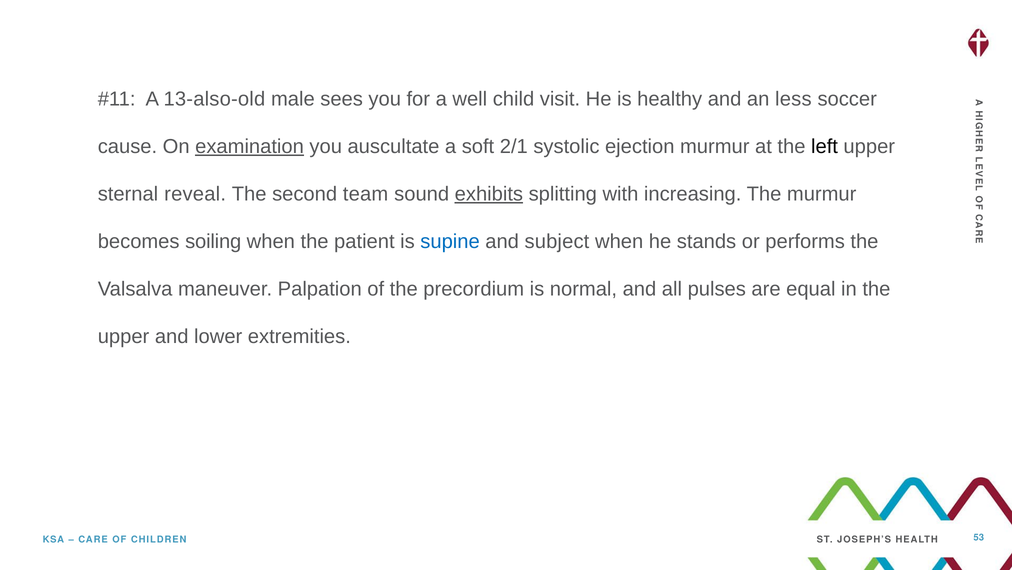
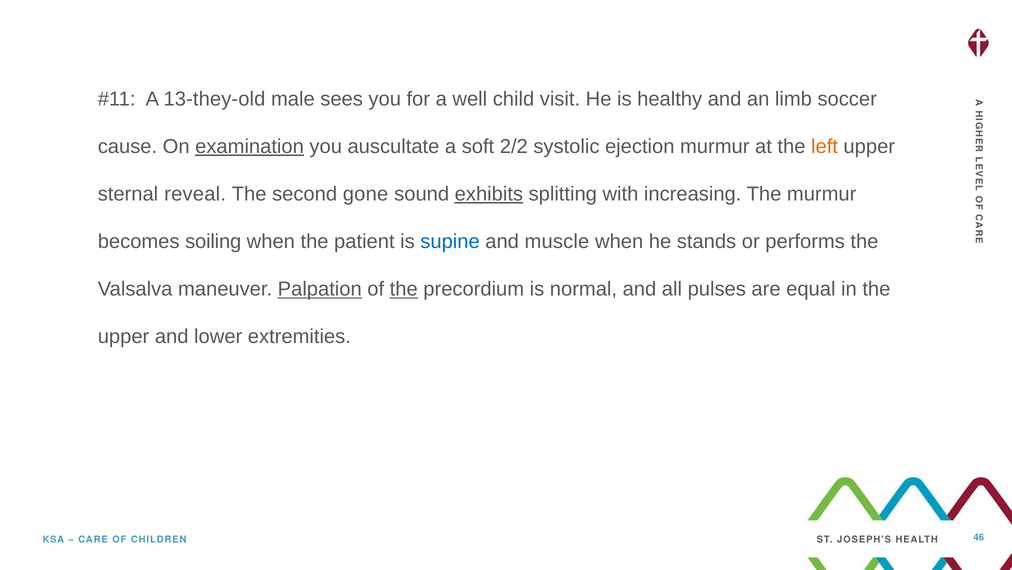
13-also-old: 13-also-old -> 13-they-old (214, 99)
less: less -> limb (793, 99)
2/1: 2/1 -> 2/2 (514, 146)
left colour: black -> orange (824, 146)
team: team -> gone (366, 194)
subject: subject -> muscle (557, 241)
Palpation underline: none -> present (320, 289)
the underline: none -> present (404, 289)
53: 53 -> 46 (979, 537)
